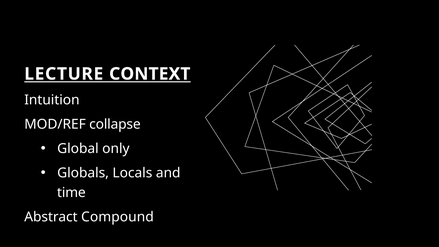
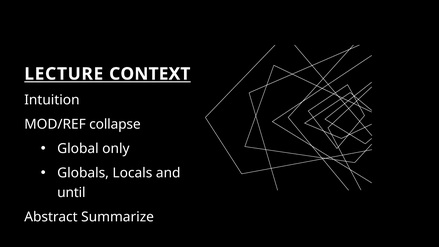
time: time -> until (71, 193)
Compound: Compound -> Summarize (118, 217)
